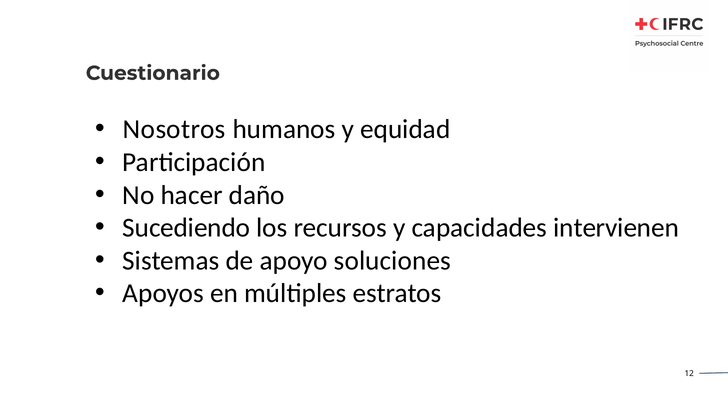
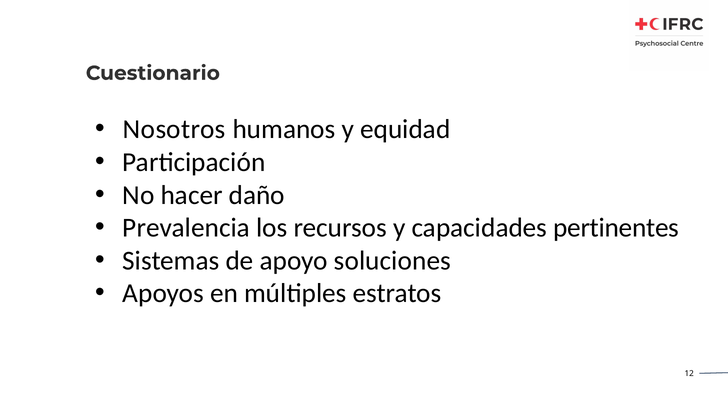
Sucediendo: Sucediendo -> Prevalencia (186, 228)
intervienen: intervienen -> pertinentes (616, 228)
